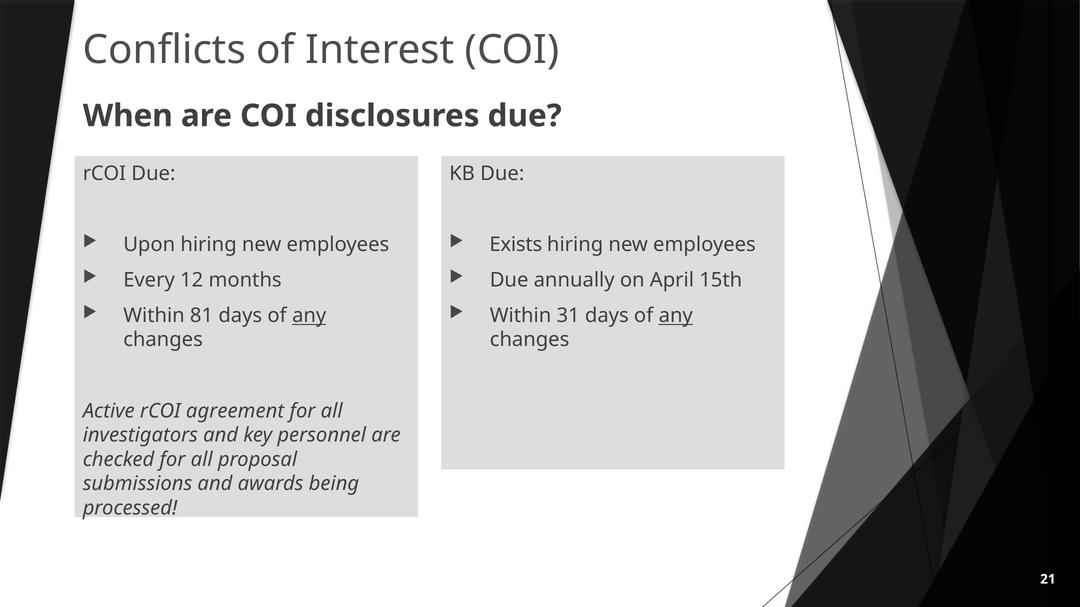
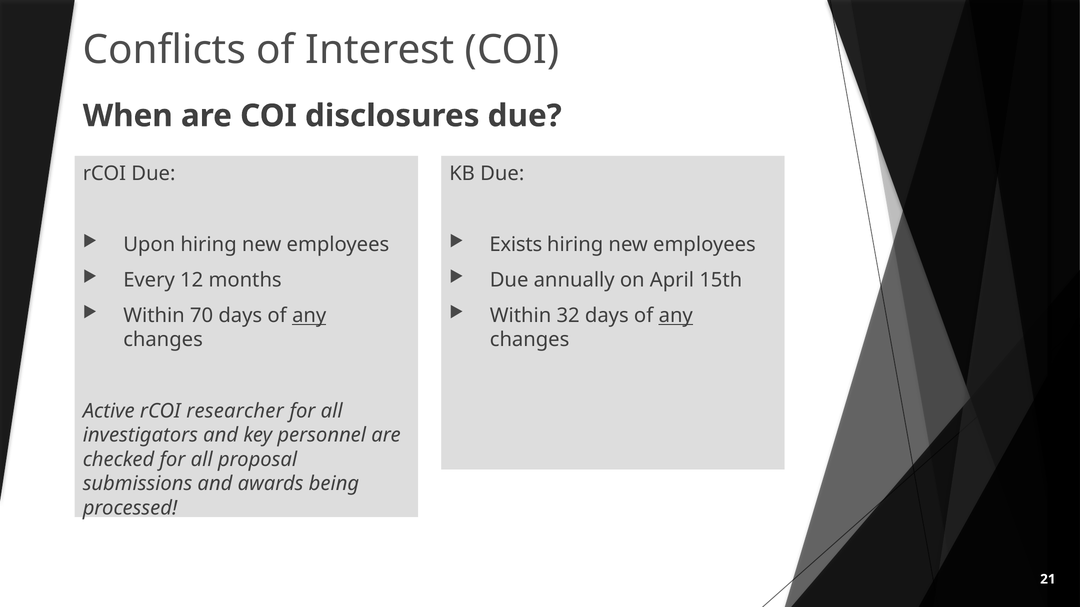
81: 81 -> 70 (202, 316)
31: 31 -> 32 (568, 316)
agreement: agreement -> researcher (235, 411)
